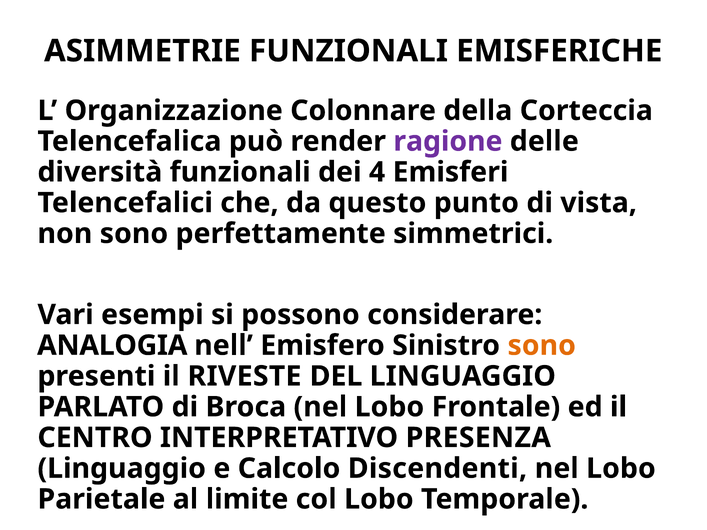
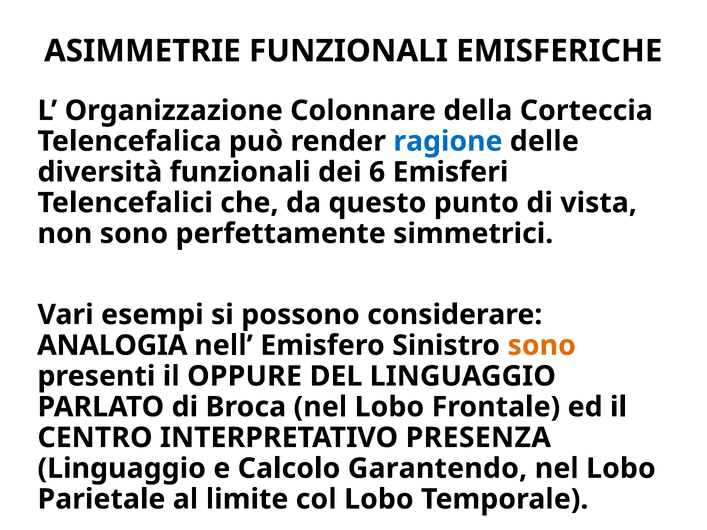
ragione colour: purple -> blue (448, 141)
4: 4 -> 6 (377, 172)
RIVESTE: RIVESTE -> OPPURE (245, 376)
Discendenti: Discendenti -> Garantendo (437, 469)
